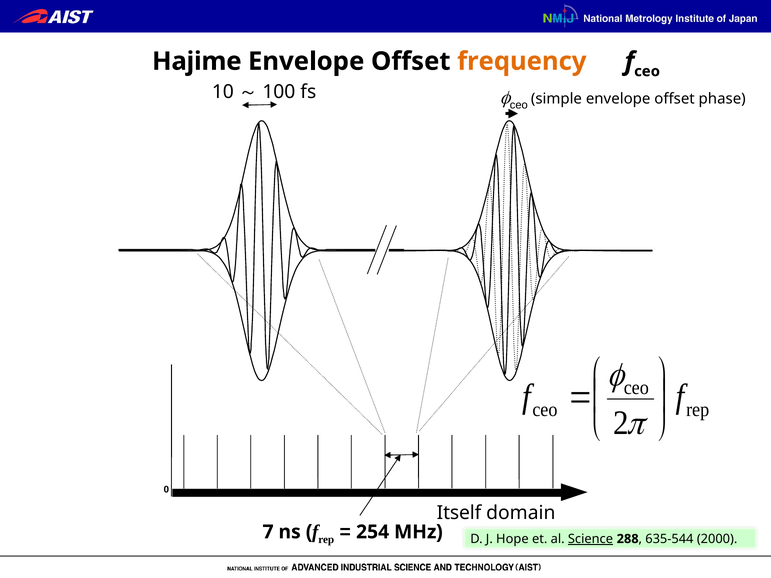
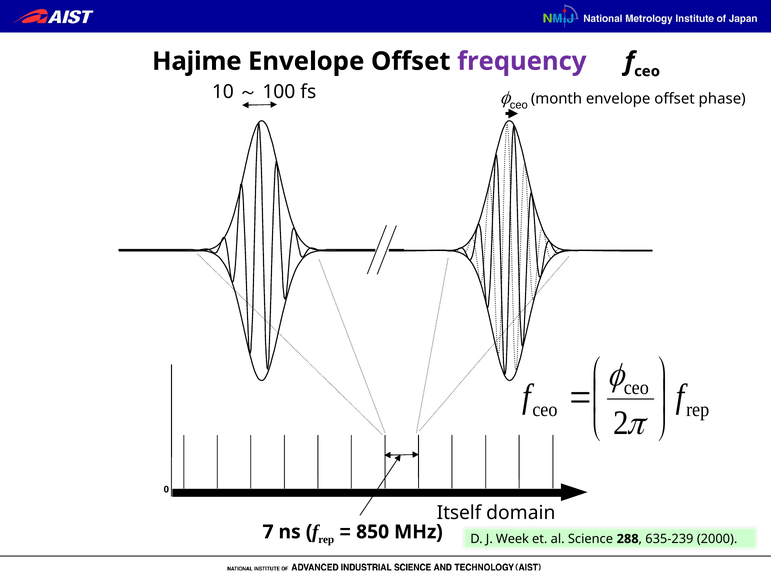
frequency colour: orange -> purple (522, 61)
simple: simple -> month (556, 99)
254: 254 -> 850 (373, 532)
Hope: Hope -> Week (512, 539)
Science underline: present -> none (590, 539)
635-544: 635-544 -> 635-239 (669, 539)
